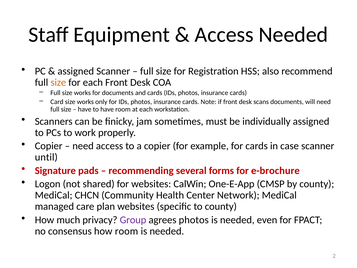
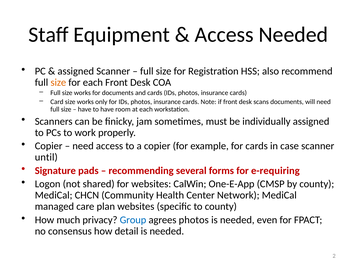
e-brochure: e-brochure -> e-requiring (275, 170)
Group colour: purple -> blue (133, 220)
how room: room -> detail (127, 231)
